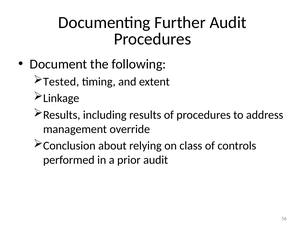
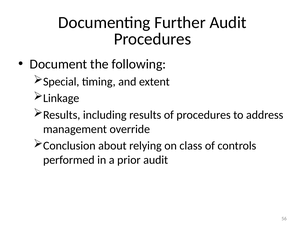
Tested: Tested -> Special (61, 81)
